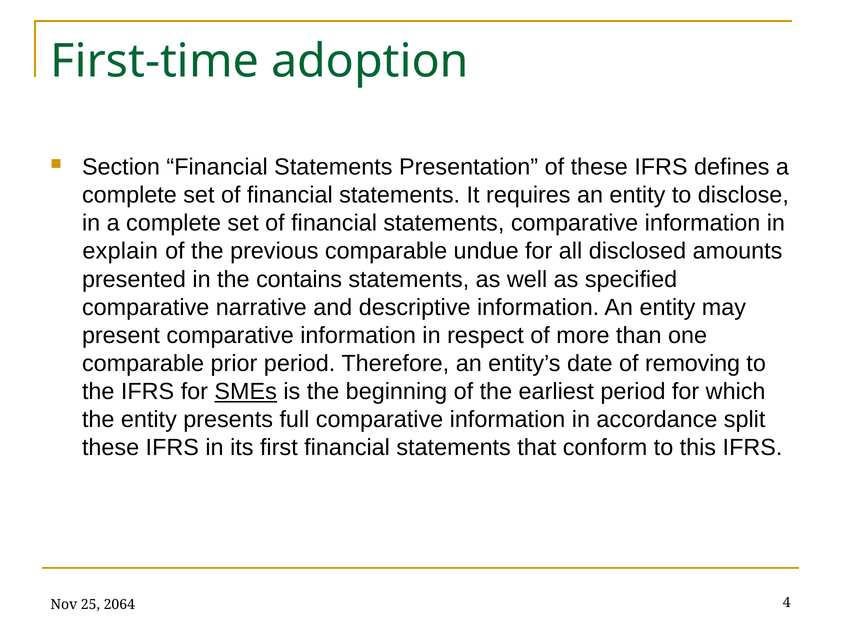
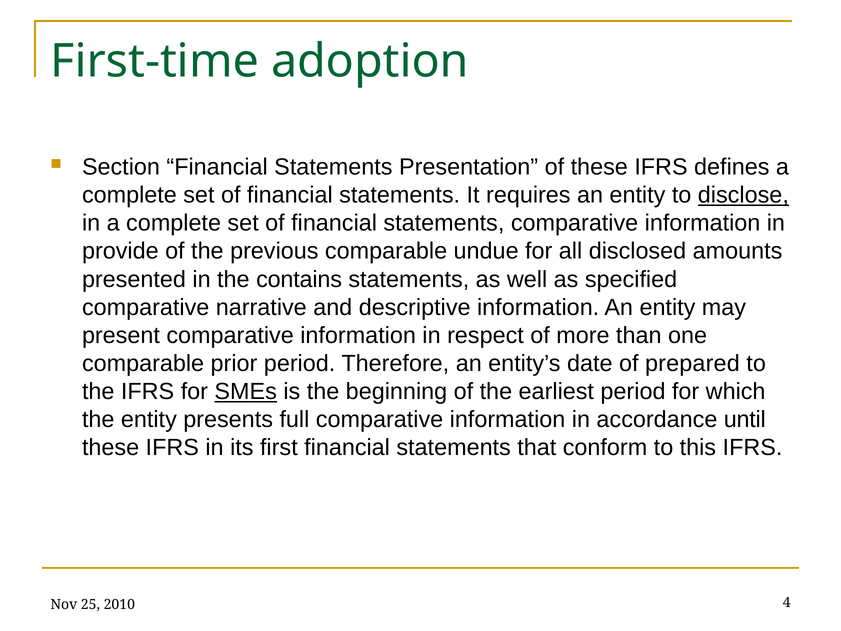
disclose underline: none -> present (743, 195)
explain: explain -> provide (120, 251)
removing: removing -> prepared (692, 363)
split: split -> until (745, 419)
2064: 2064 -> 2010 (119, 605)
